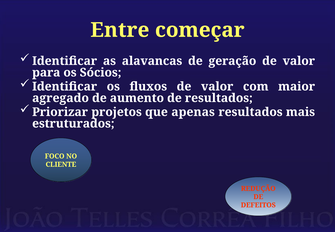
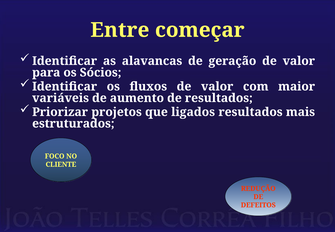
agregado: agregado -> variáveis (61, 98)
apenas: apenas -> ligados (193, 112)
